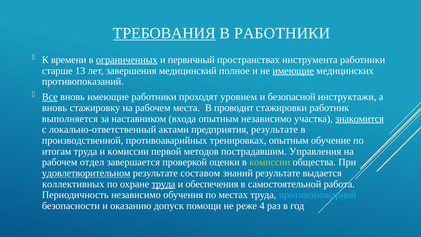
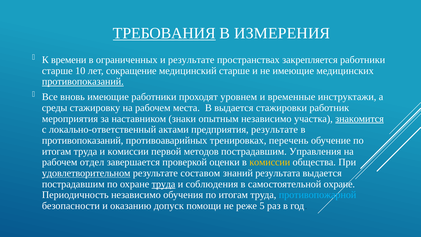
В РАБОТНИКИ: РАБОТНИКИ -> ИЗМЕРЕНИЯ (282, 33)
ограниченных underline: present -> none (127, 60)
и первичный: первичный -> результате (191, 60)
инструмента: инструмента -> закрепляется (310, 60)
13: 13 -> 10 (80, 71)
завершения: завершения -> сокращение (131, 71)
медицинский полное: полное -> старше (234, 71)
имеющие underline: present -> none (293, 71)
противопоказаний underline: none -> present (83, 82)
Все underline: present -> none (50, 97)
безопасной: безопасной -> временные (292, 97)
вновь: вновь -> среды (55, 108)
В проводит: проводит -> выдается (234, 108)
выполняется: выполняется -> мероприятия (70, 119)
входа: входа -> знаки (182, 119)
производственной: производственной -> противопоказаний (83, 140)
тренировках опытным: опытным -> перечень (289, 140)
комиссии colour: light green -> yellow (270, 162)
знаний результате: результате -> результата (278, 173)
коллективных: коллективных -> пострадавшим (73, 184)
обеспечения: обеспечения -> соблюдения (212, 184)
самостоятельной работа: работа -> охране (339, 184)
обучения по местах: местах -> итогам (233, 195)
4: 4 -> 5 (262, 206)
